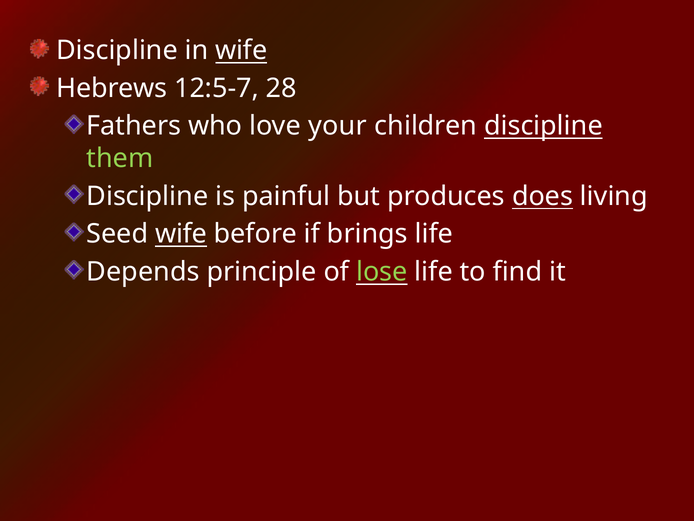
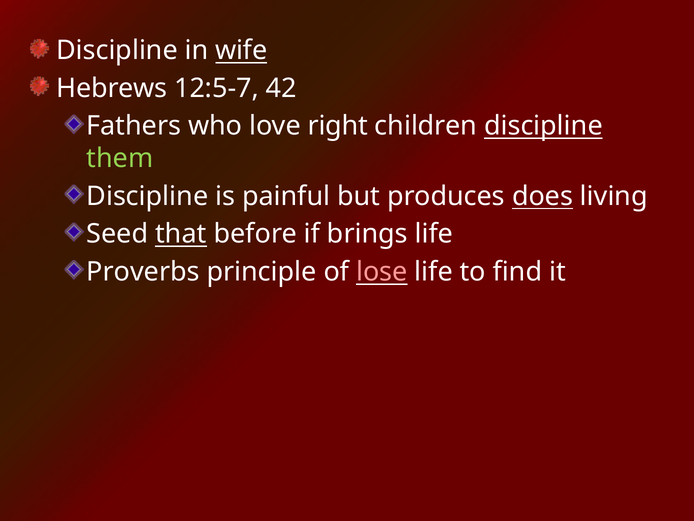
28: 28 -> 42 (281, 88)
your: your -> right (338, 126)
Seed wife: wife -> that (181, 234)
Depends: Depends -> Proverbs (143, 271)
lose colour: light green -> pink (382, 271)
